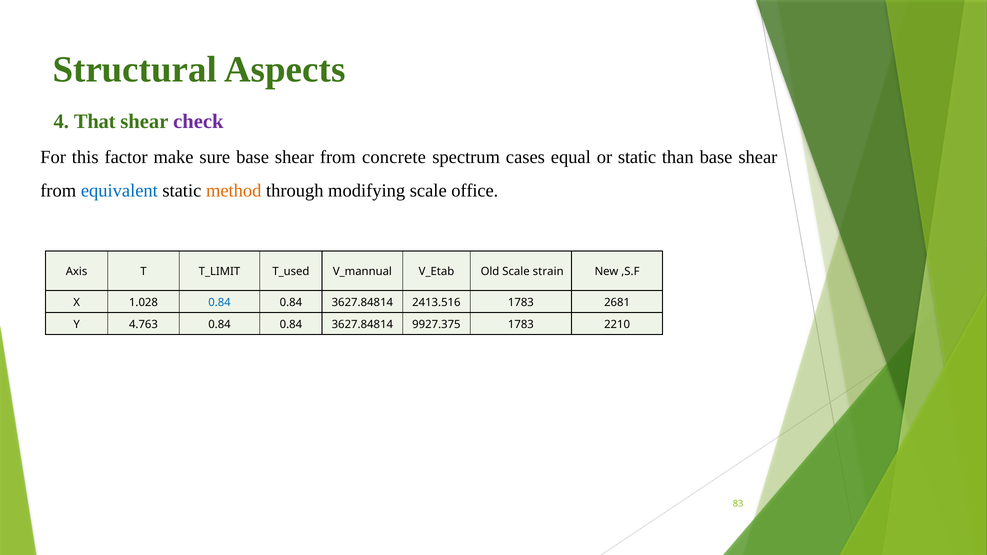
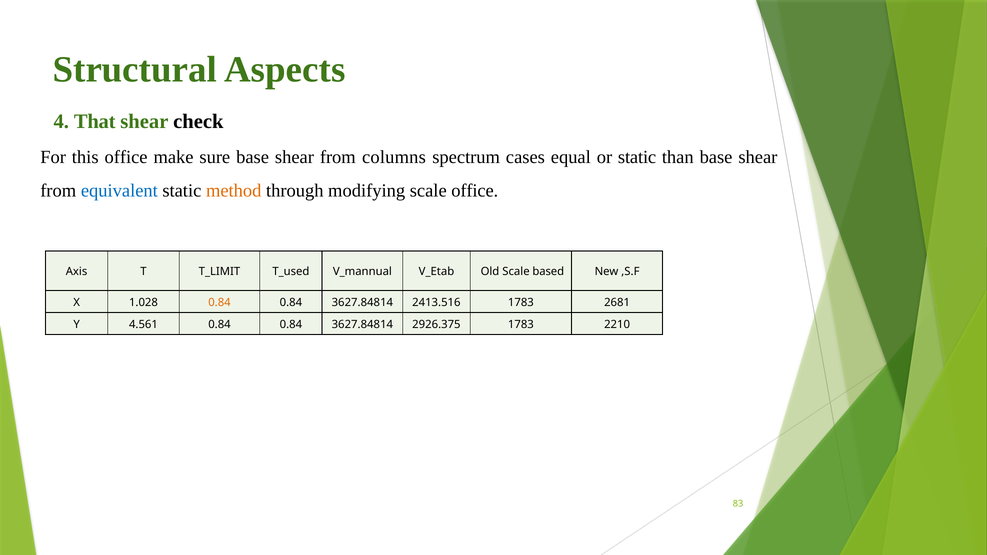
check colour: purple -> black (198, 121)
this factor: factor -> office (126, 157)
concrete: concrete -> columns (394, 157)
strain: strain -> based (548, 272)
0.84 colour: blue -> orange (219, 303)
4.763: 4.763 -> 4.561 (143, 324)
9927.375: 9927.375 -> 2926.375 (436, 324)
